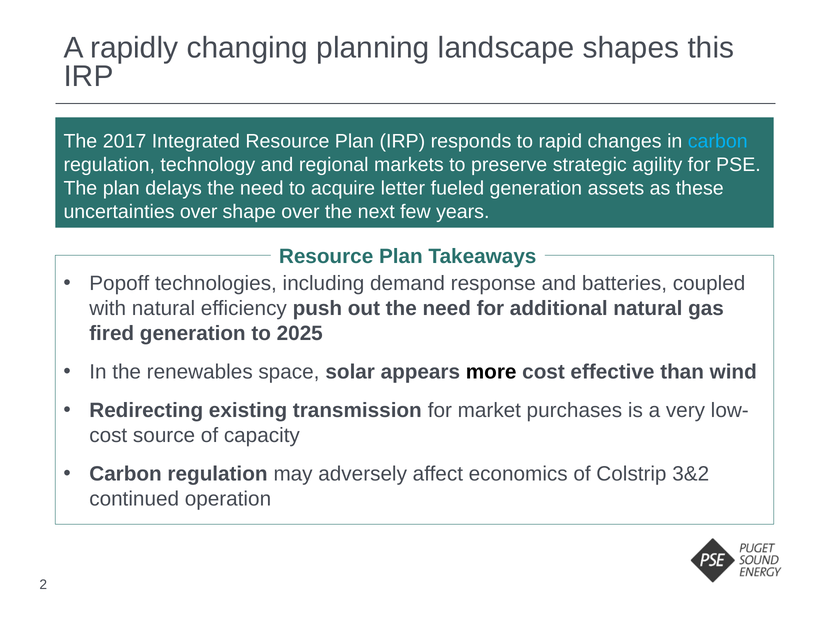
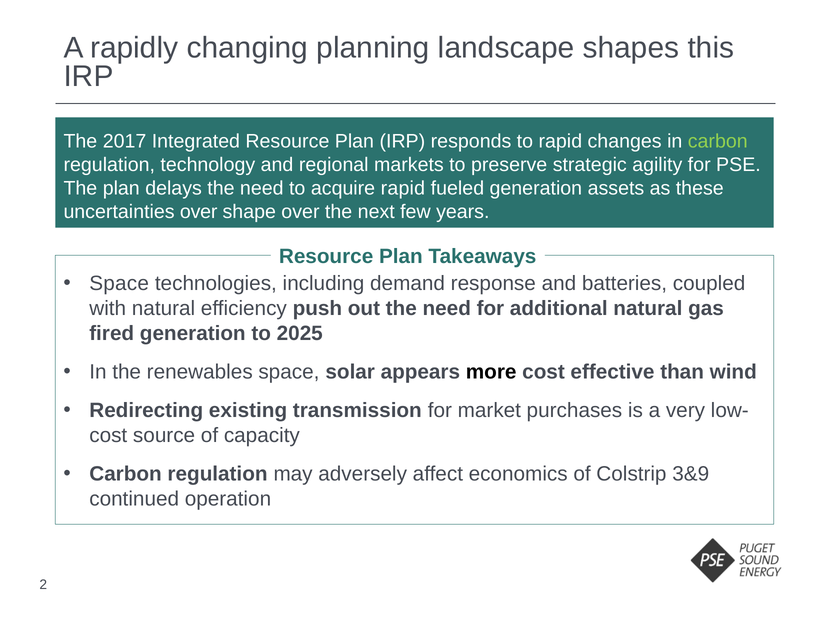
carbon colour: light blue -> light green (718, 142)
acquire letter: letter -> rapid (403, 189)
Popoff: Popoff -> Space (119, 284)
3&2: 3&2 -> 3&9 (691, 475)
